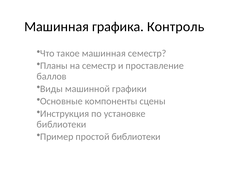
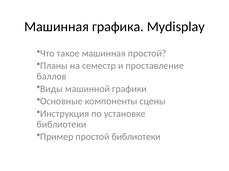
Контроль: Контроль -> Mydisplay (176, 27)
машинная семестр: семестр -> простой (147, 54)
